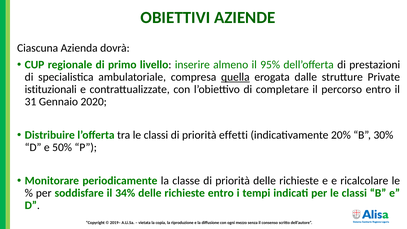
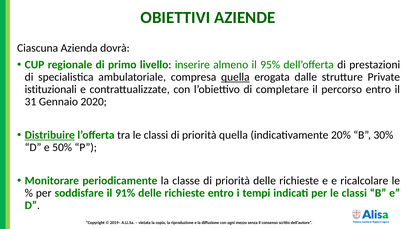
Distribuire underline: none -> present (50, 135)
priorità effetti: effetti -> quella (233, 135)
34%: 34% -> 91% (125, 193)
